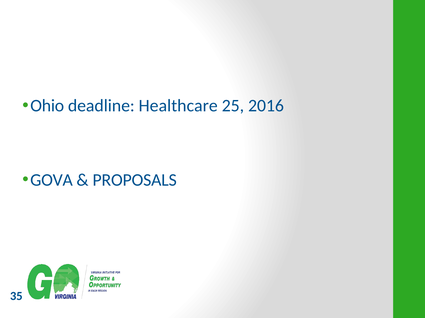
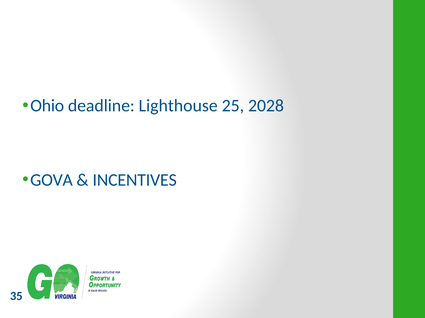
Healthcare: Healthcare -> Lighthouse (178, 106)
2016: 2016 -> 2028 (266, 106)
PROPOSALS: PROPOSALS -> INCENTIVES (135, 180)
